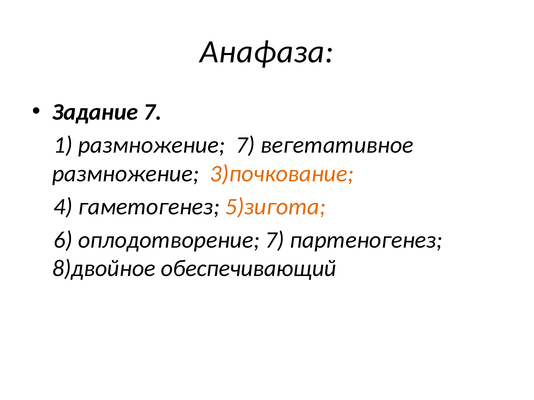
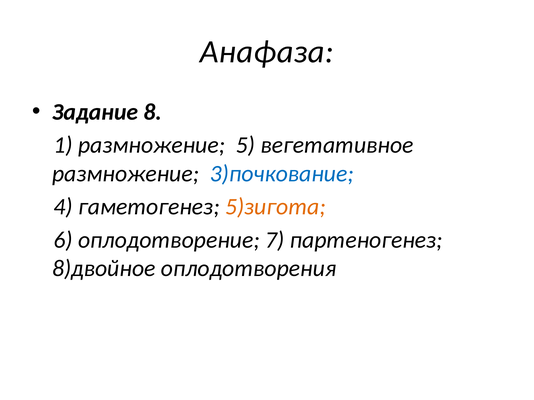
Задание 7: 7 -> 8 (153, 112)
размножение 7: 7 -> 5 (246, 145)
3)почкование colour: orange -> blue (282, 174)
обеспечивающий: обеспечивающий -> оплодотворения (249, 269)
